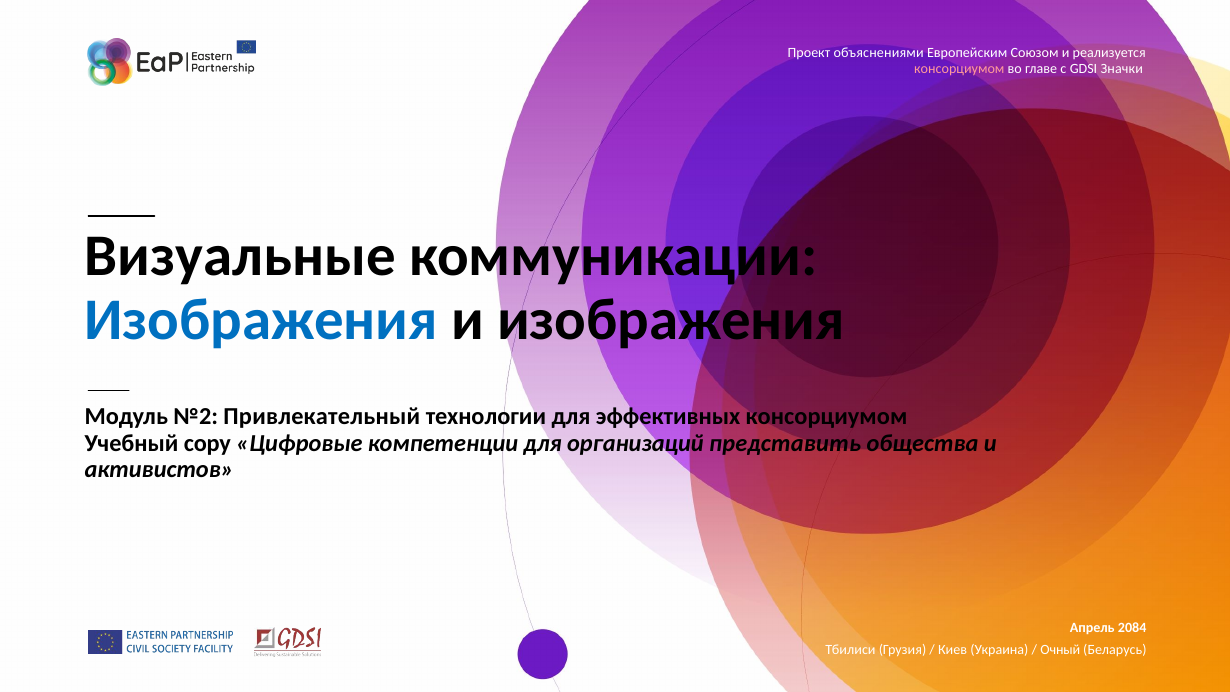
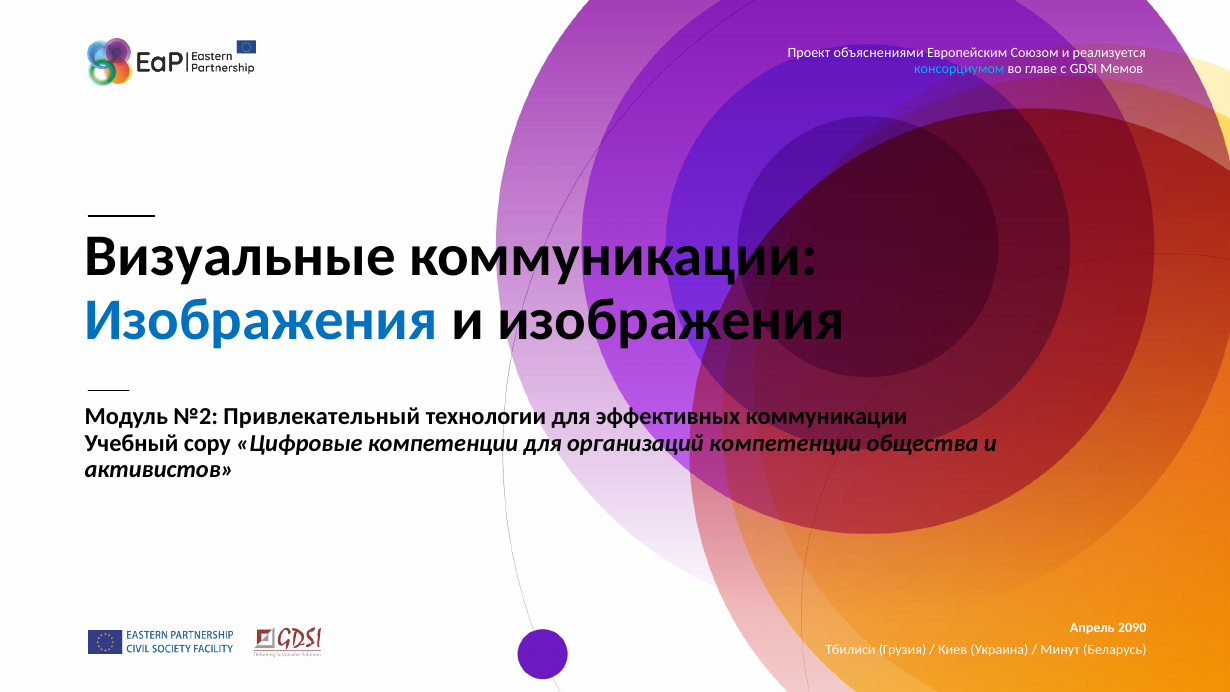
консорциумом colour: pink -> light blue (959, 69)
Значки: Значки -> Мемов (1122, 69)
эффективных консорциумом: консорциумом -> коммуникации (827, 417)
организаций представить: представить -> компетенции (785, 443)
2084: 2084 -> 2090 (1132, 628)
Очный: Очный -> Минут (1060, 650)
